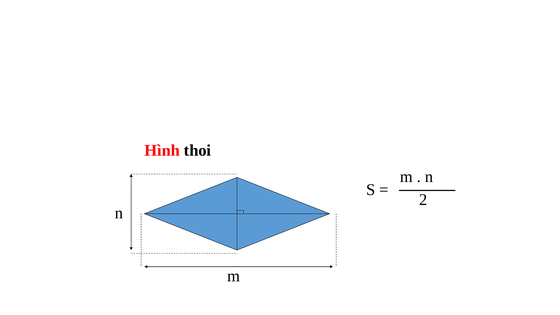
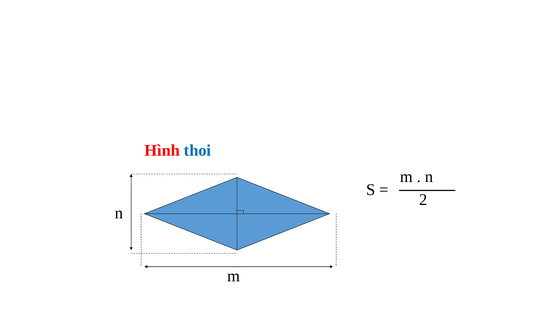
thoi colour: black -> blue (198, 150)
